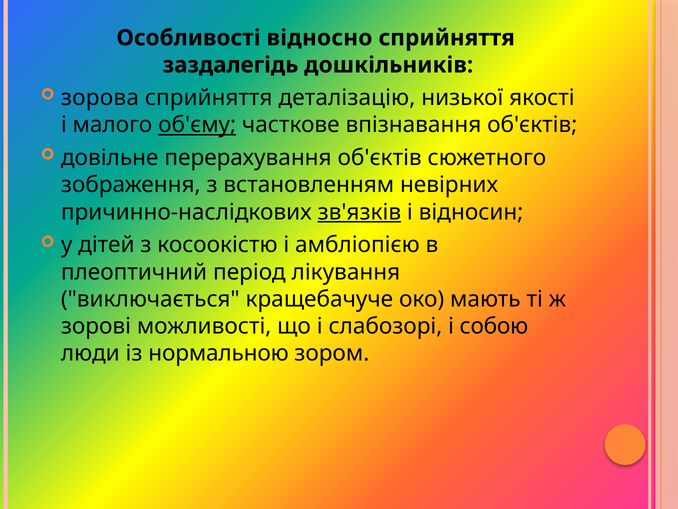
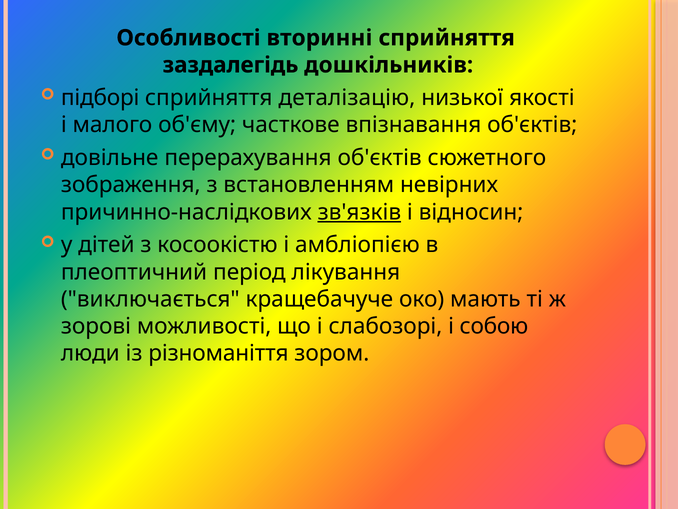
відносно: відносно -> вторинні (319, 38)
зорова: зорова -> підборі (100, 98)
об'єму underline: present -> none (197, 125)
нормальною: нормальною -> різноманіття (219, 353)
